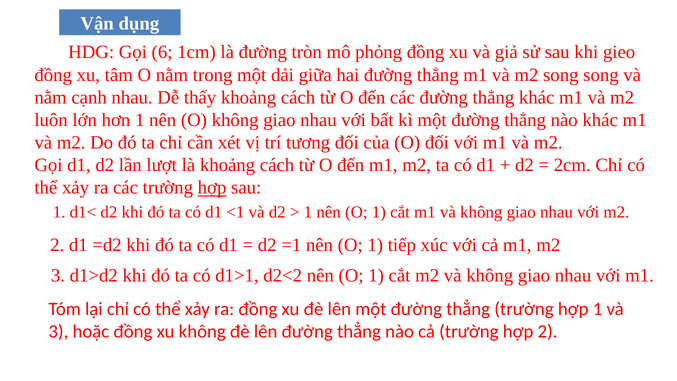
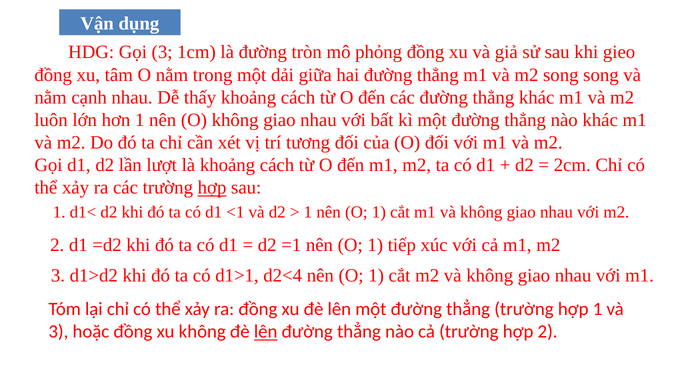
Gọi 6: 6 -> 3 (162, 52)
d2<2: d2<2 -> d2<4 (283, 275)
lên underline: none -> present (266, 332)
